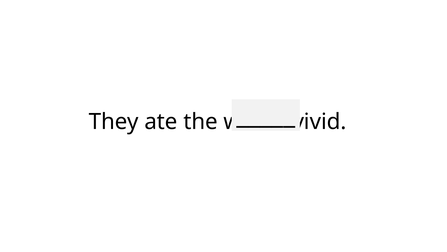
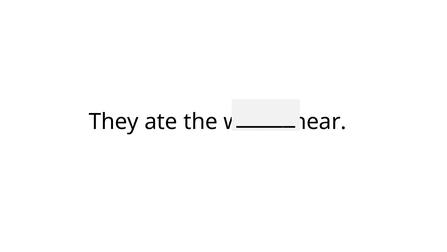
vivid: vivid -> near (320, 121)
